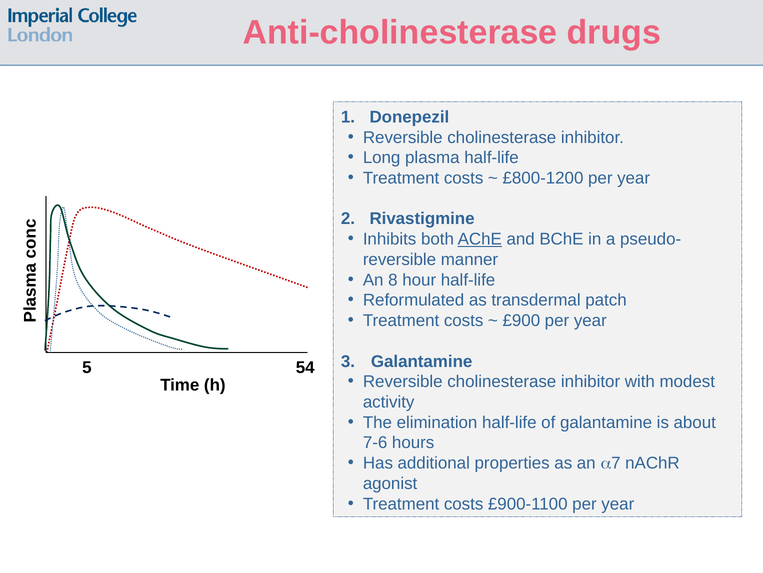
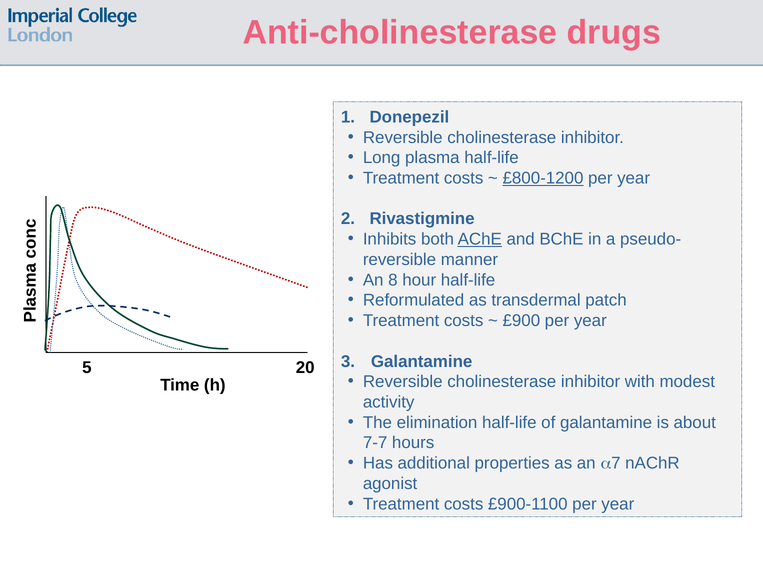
£800-1200 underline: none -> present (543, 178)
54: 54 -> 20 (305, 367)
7-6: 7-6 -> 7-7 (375, 442)
